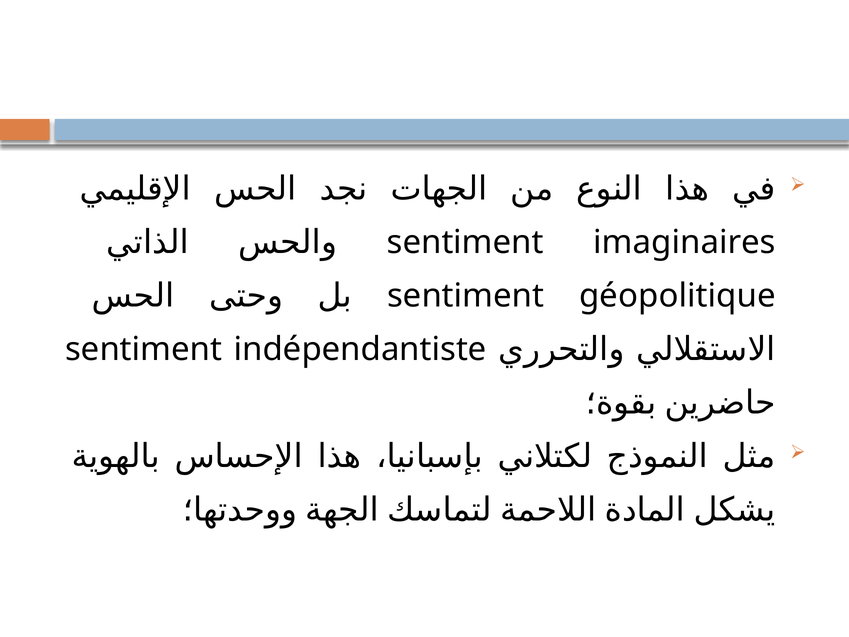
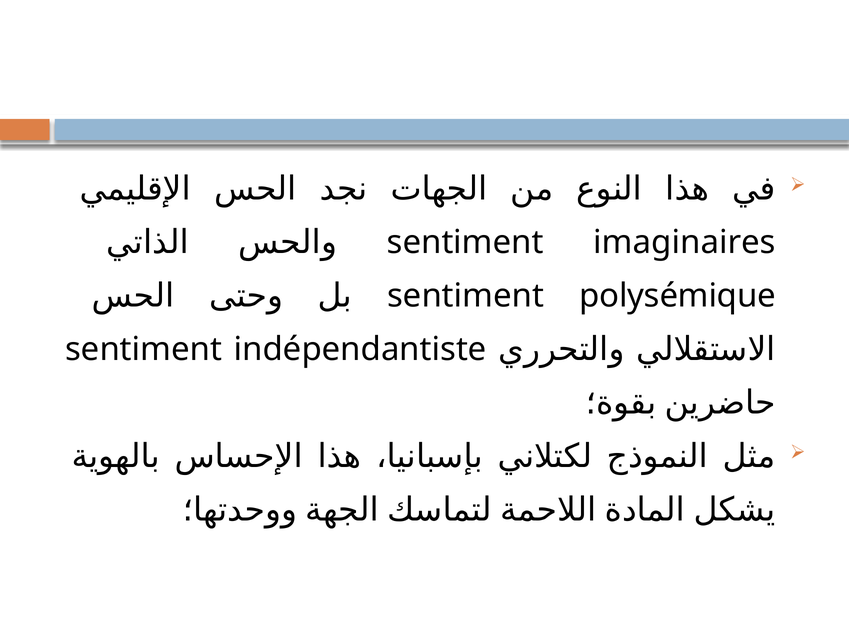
géopolitique: géopolitique -> polysémique (678, 296)
